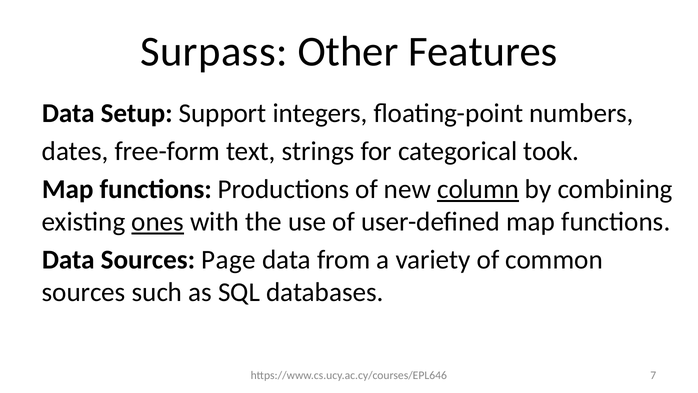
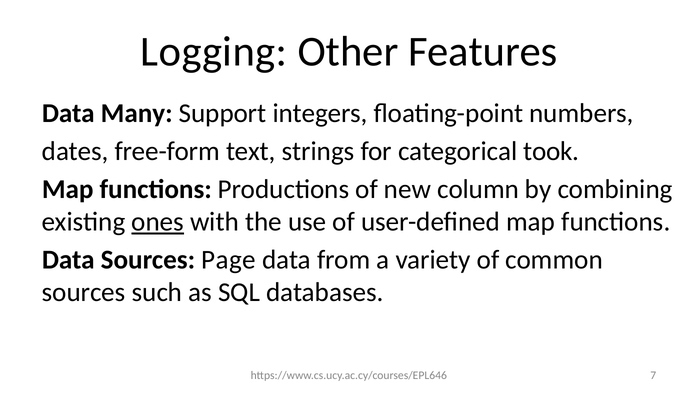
Surpass: Surpass -> Logging (214, 51)
Setup: Setup -> Many (137, 113)
column underline: present -> none (478, 189)
